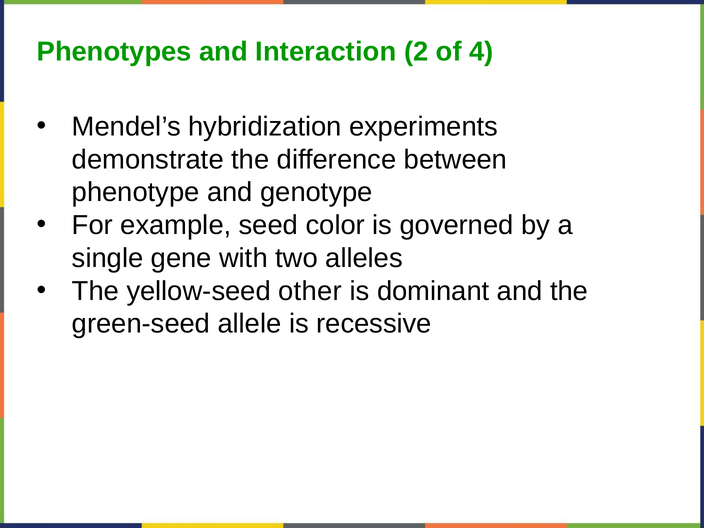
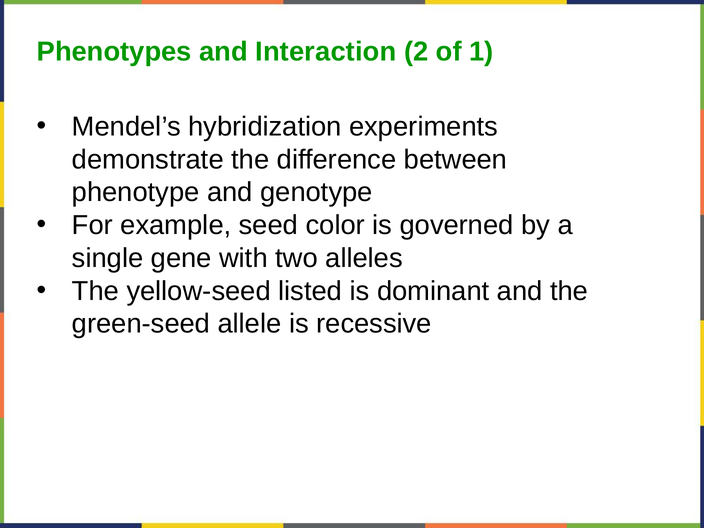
4: 4 -> 1 (481, 52)
other: other -> listed (310, 291)
